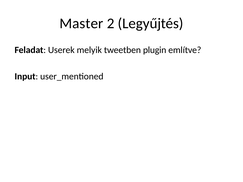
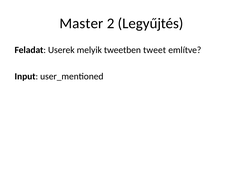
plugin: plugin -> tweet (155, 50)
